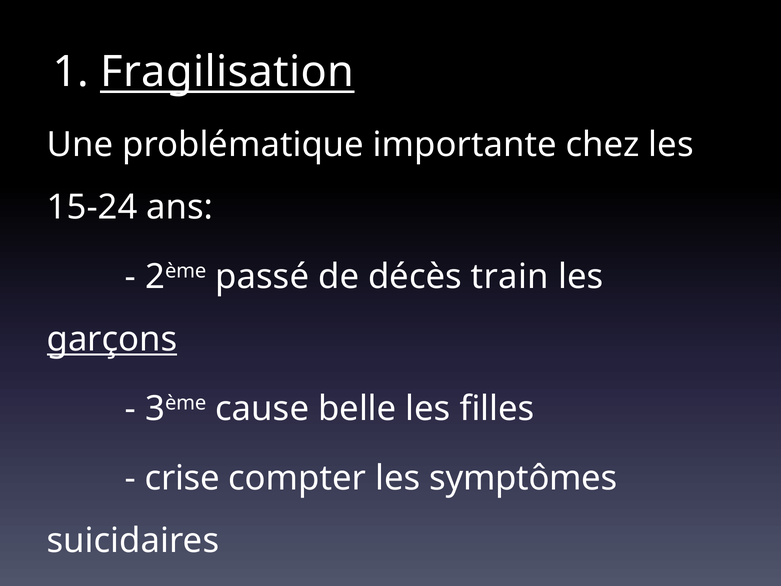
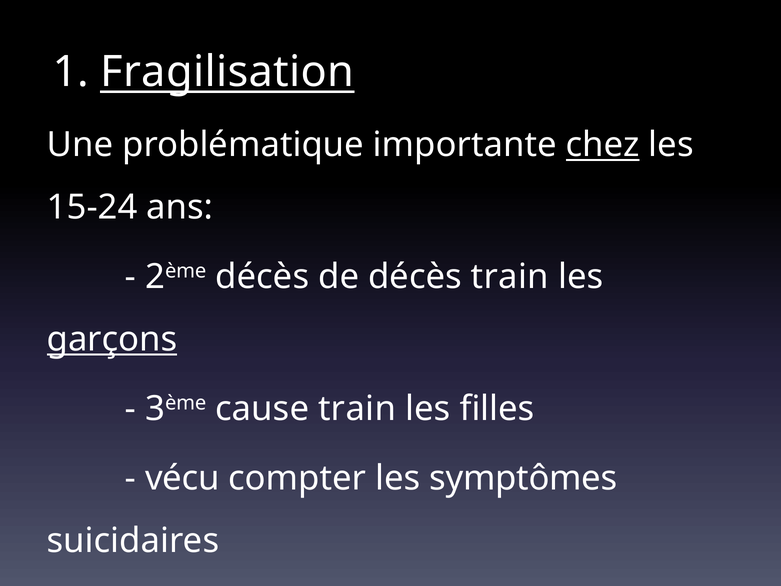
chez underline: none -> present (603, 145)
2ème passé: passé -> décès (262, 277)
cause belle: belle -> train (357, 409)
crise: crise -> vécu (182, 478)
